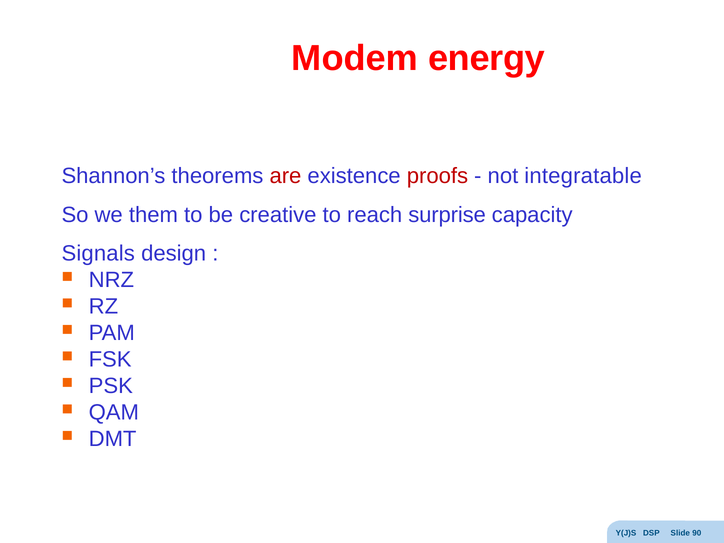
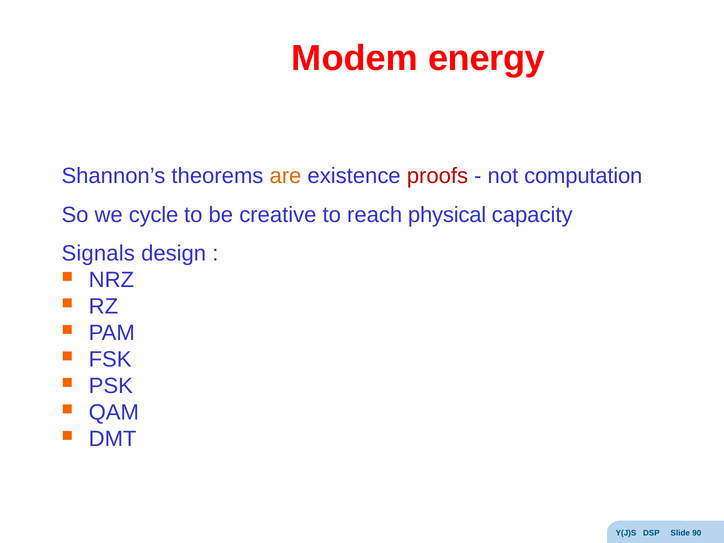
are colour: red -> orange (285, 176)
integratable: integratable -> computation (583, 176)
them: them -> cycle (154, 215)
surprise: surprise -> physical (447, 215)
